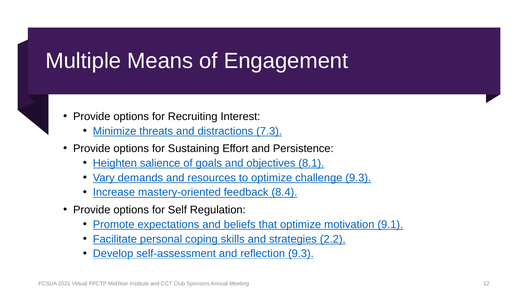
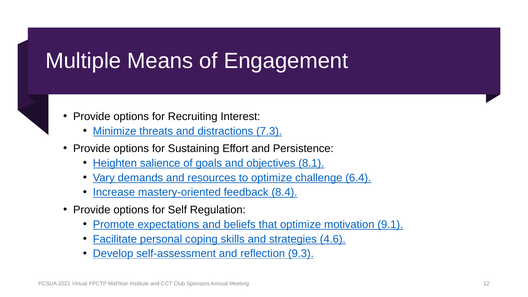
challenge 9.3: 9.3 -> 6.4 (358, 178)
2.2: 2.2 -> 4.6 (333, 239)
